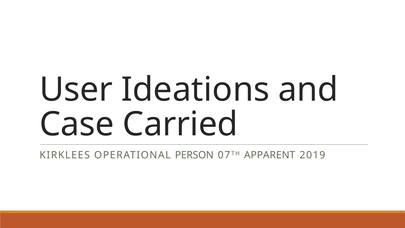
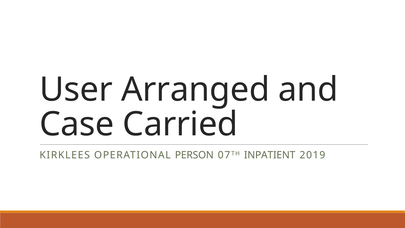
Ideations: Ideations -> Arranged (195, 90)
APPARENT: APPARENT -> INPATIENT (270, 155)
